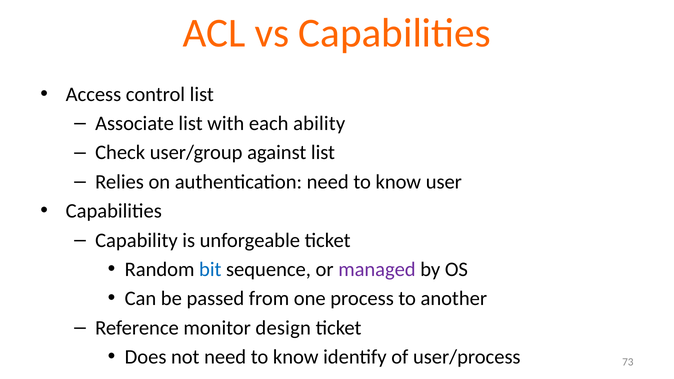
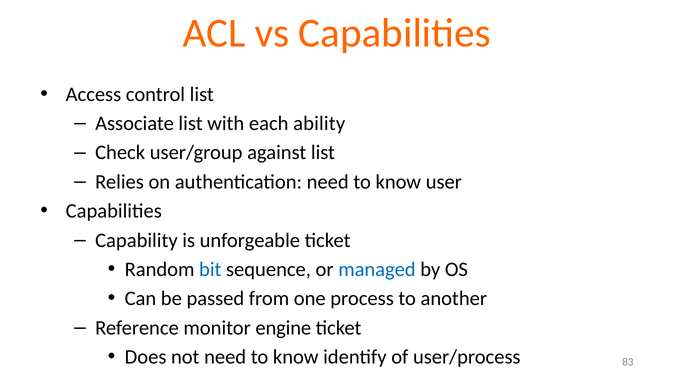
managed colour: purple -> blue (377, 270)
design: design -> engine (283, 328)
73: 73 -> 83 (628, 362)
